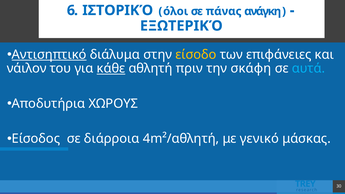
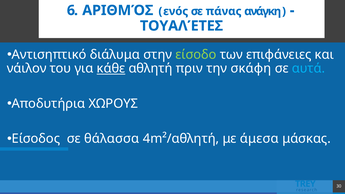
ΙΣΤΟΡΙΚΌ: ΙΣΤΟΡΙΚΌ -> ΑΡΙΘΜΌΣ (118, 10)
όλοι: όλοι -> ενός (176, 11)
ΕΞΩΤΕΡΙΚΌ: ΕΞΩΤΕΡΙΚΌ -> ΤΟΥΑΛΈΤΕΣ (181, 26)
Αντισηπτικό underline: present -> none (49, 55)
είσοδο colour: yellow -> light green (196, 55)
διάρροια: διάρροια -> θάλασσα (112, 139)
γενικό: γενικό -> άμεσα (259, 139)
